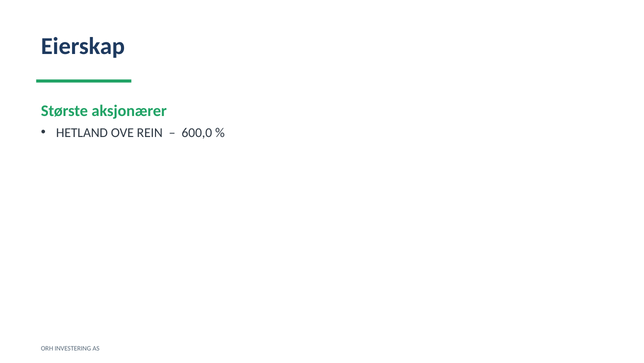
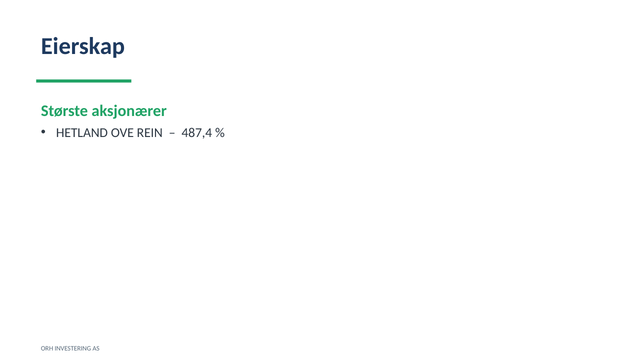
600,0: 600,0 -> 487,4 (197, 132)
